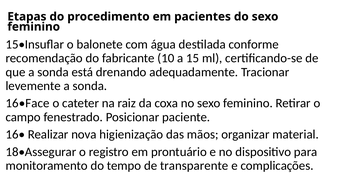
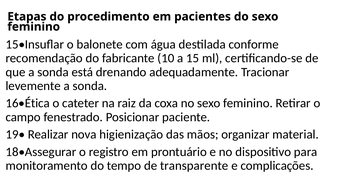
16•Face: 16•Face -> 16•Ética (28, 103)
16•: 16• -> 19• (15, 135)
